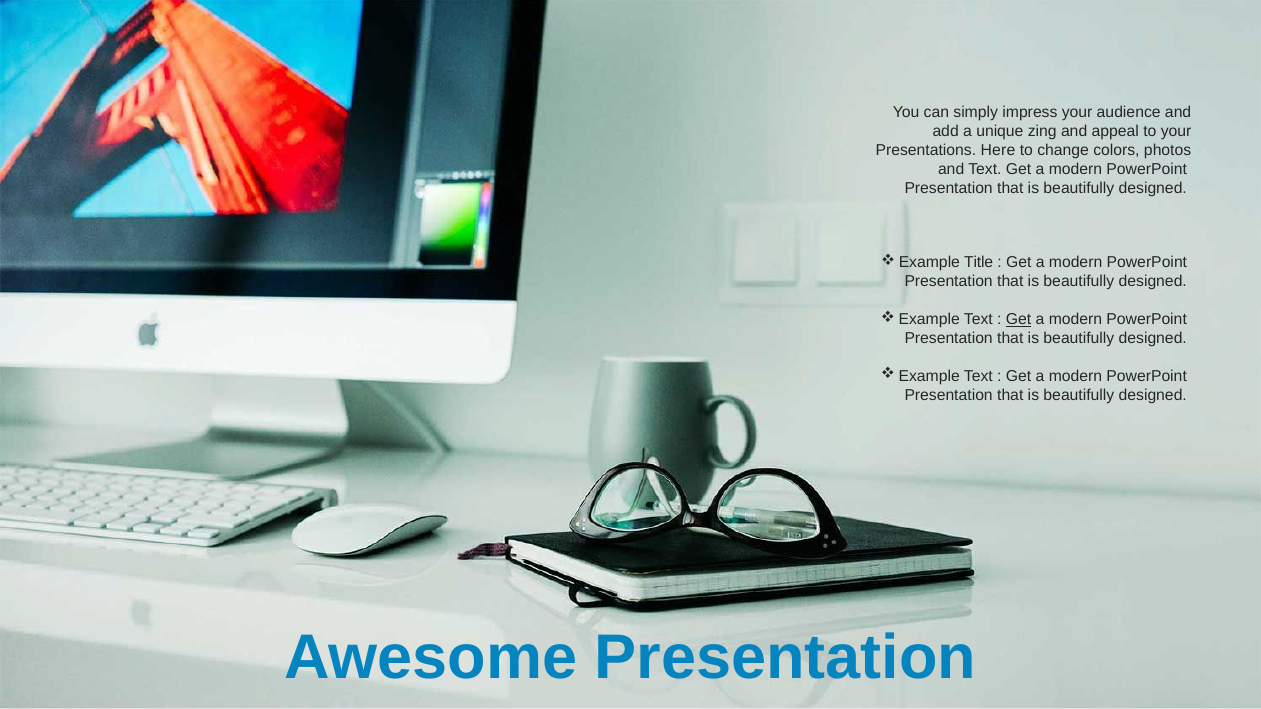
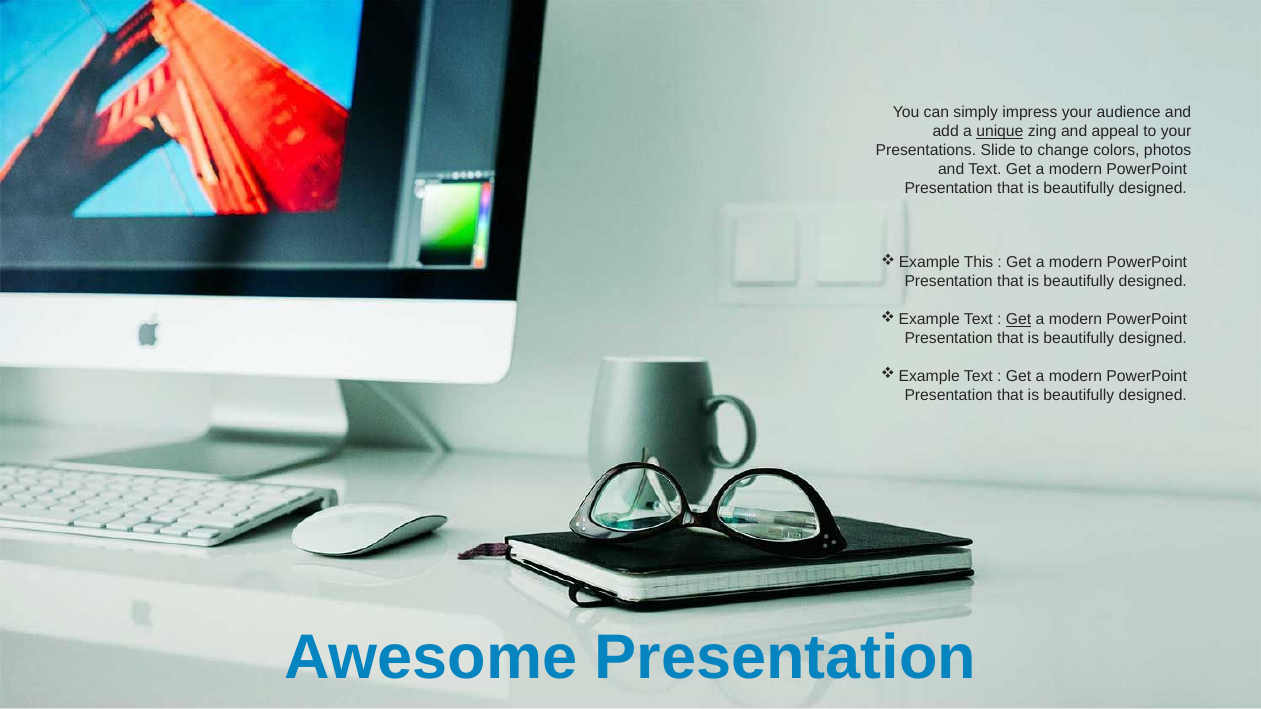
unique underline: none -> present (1000, 131)
Here: Here -> Slide (998, 150)
Title: Title -> This (979, 263)
